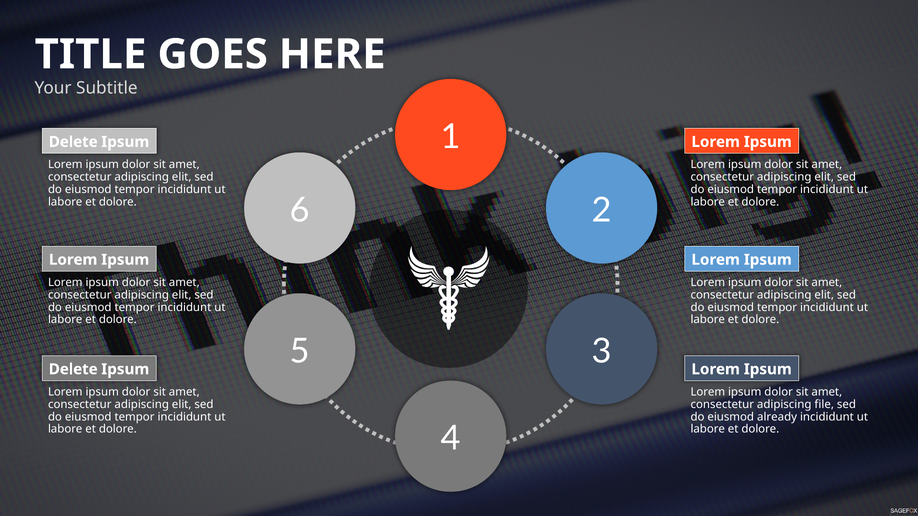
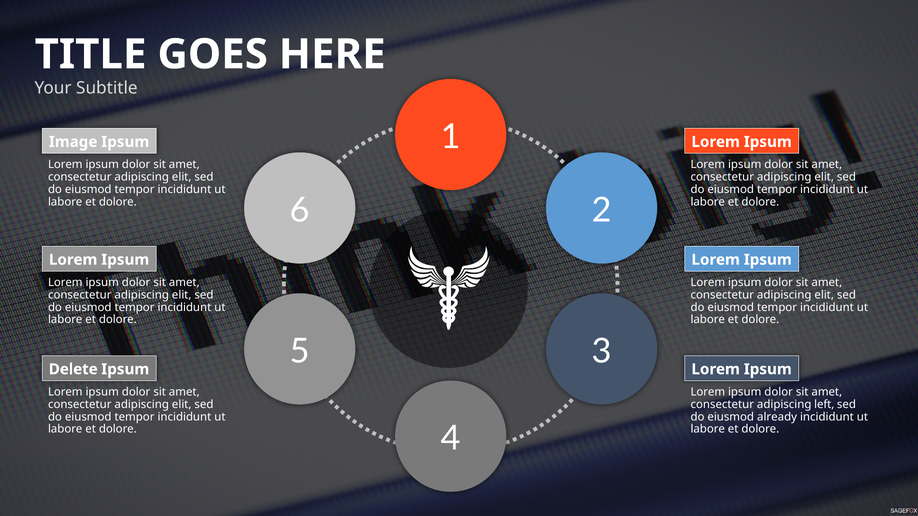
Delete: Delete -> Image (73, 142)
file: file -> left (824, 405)
